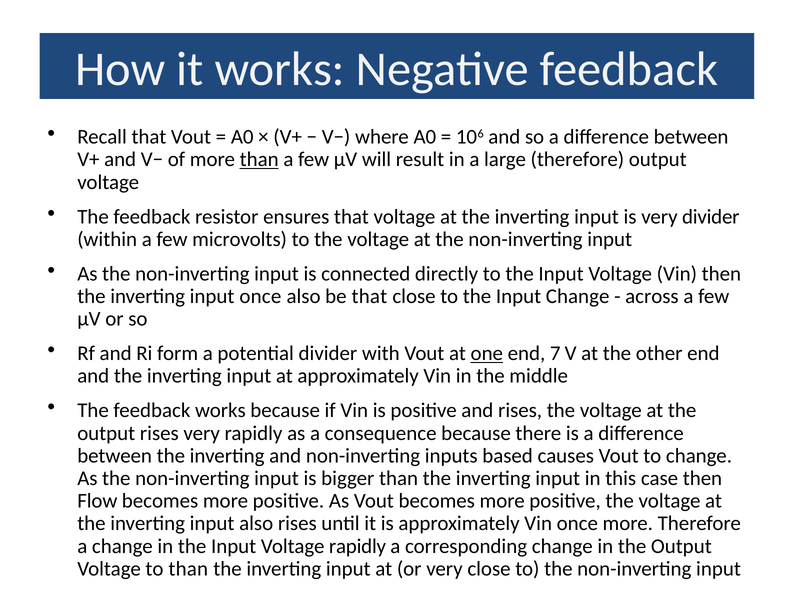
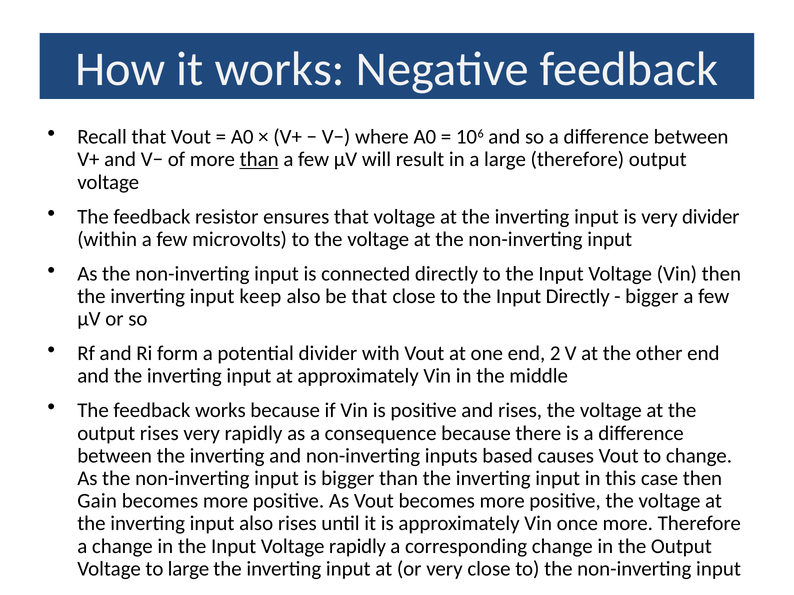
input once: once -> keep (260, 297)
Input Change: Change -> Directly (578, 297)
across: across -> bigger (652, 297)
one underline: present -> none (487, 354)
7: 7 -> 2 (555, 354)
Flow: Flow -> Gain (97, 501)
to than: than -> large (188, 569)
